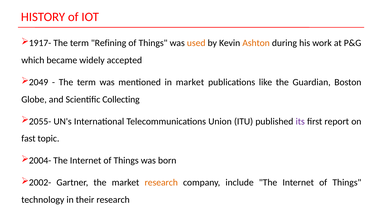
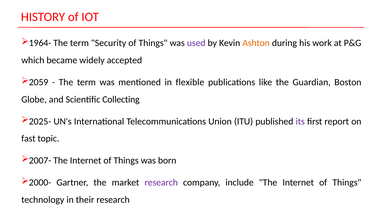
1917-: 1917- -> 1964- (40, 43)
Refining: Refining -> Security (109, 43)
used colour: orange -> purple (196, 43)
2049: 2049 -> 2059 (39, 82)
in market: market -> flexible (190, 82)
2055-: 2055- -> 2025- (40, 121)
2004-: 2004- -> 2007- (40, 160)
2002-: 2002- -> 2000- (40, 182)
research colour: orange -> purple (161, 182)
